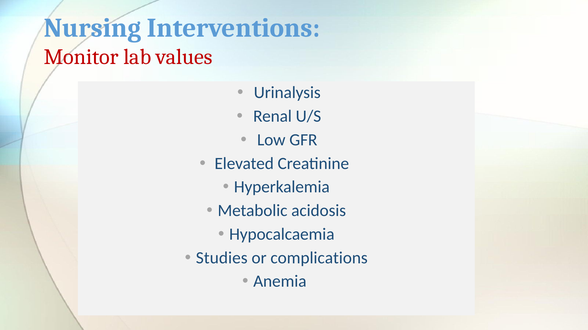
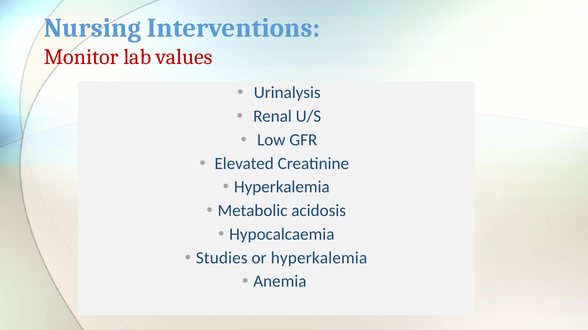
or complications: complications -> hyperkalemia (319, 258)
